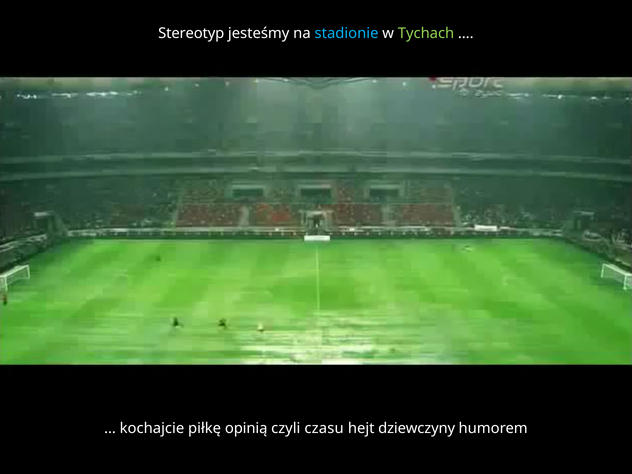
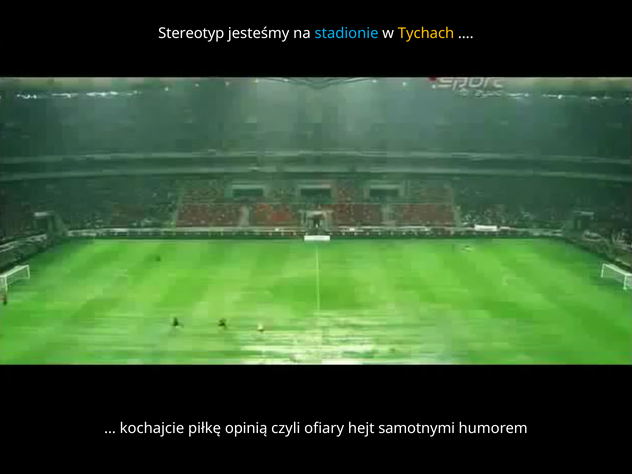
Tychach colour: light green -> yellow (426, 33)
czasu: czasu -> ofiary (324, 429)
dziewczyny: dziewczyny -> samotnymi (417, 429)
